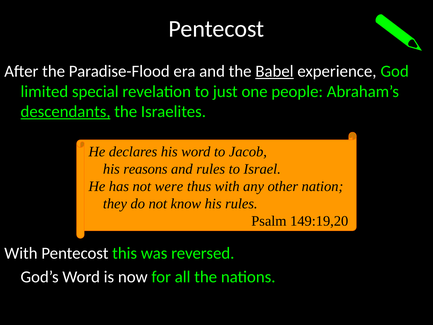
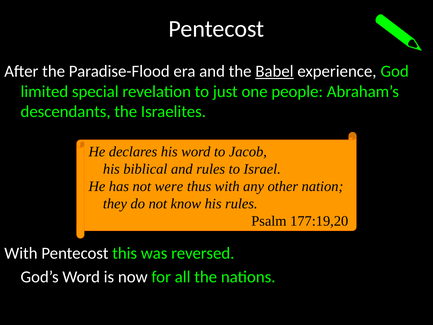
descendants underline: present -> none (66, 112)
reasons: reasons -> biblical (145, 169)
149:19,20: 149:19,20 -> 177:19,20 (319, 221)
